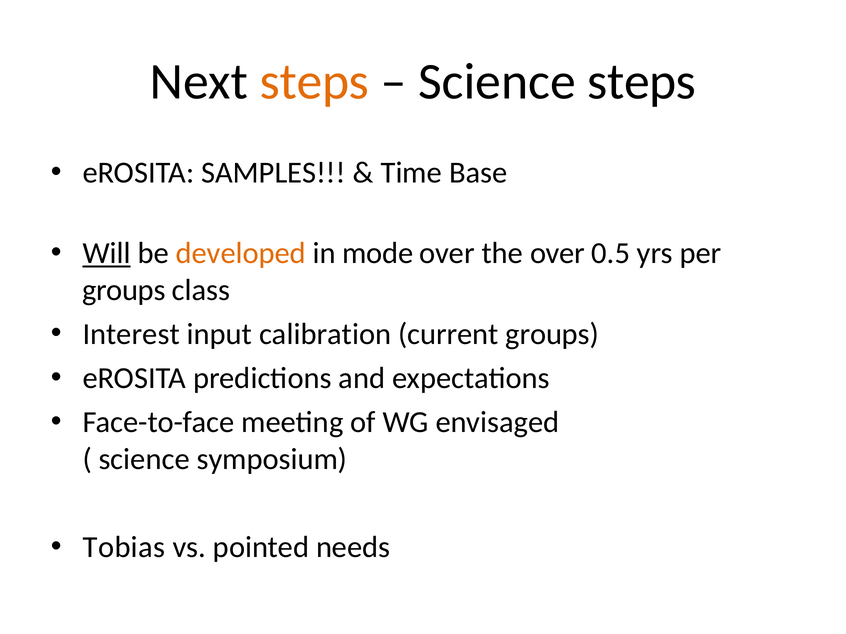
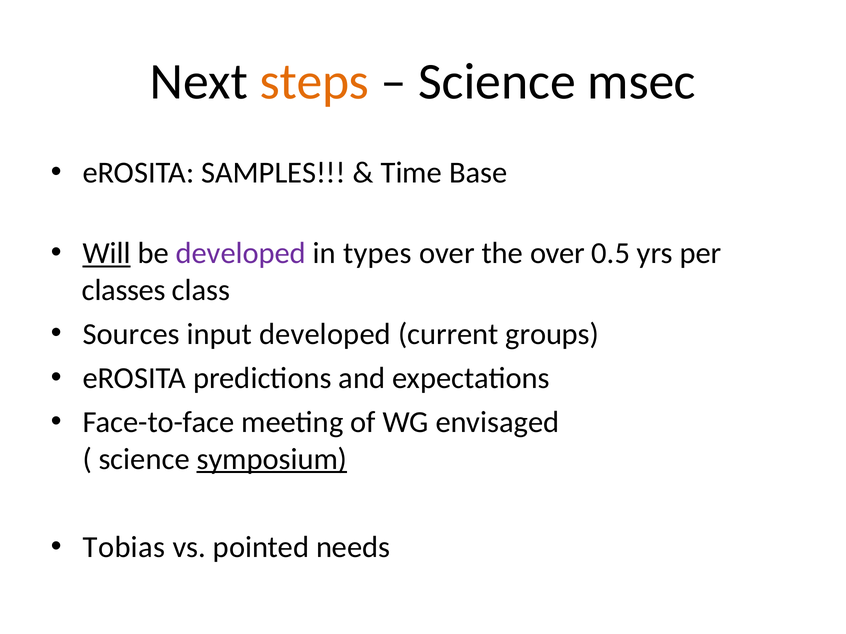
Science steps: steps -> msec (642, 82)
developed colour: orange -> purple (241, 254)
mode: mode -> types (378, 254)
groups: groups -> classes (124, 290)
Interest: Interest -> Sources (131, 334)
input calibration: calibration -> developed (325, 334)
symposium underline: none -> present (272, 459)
